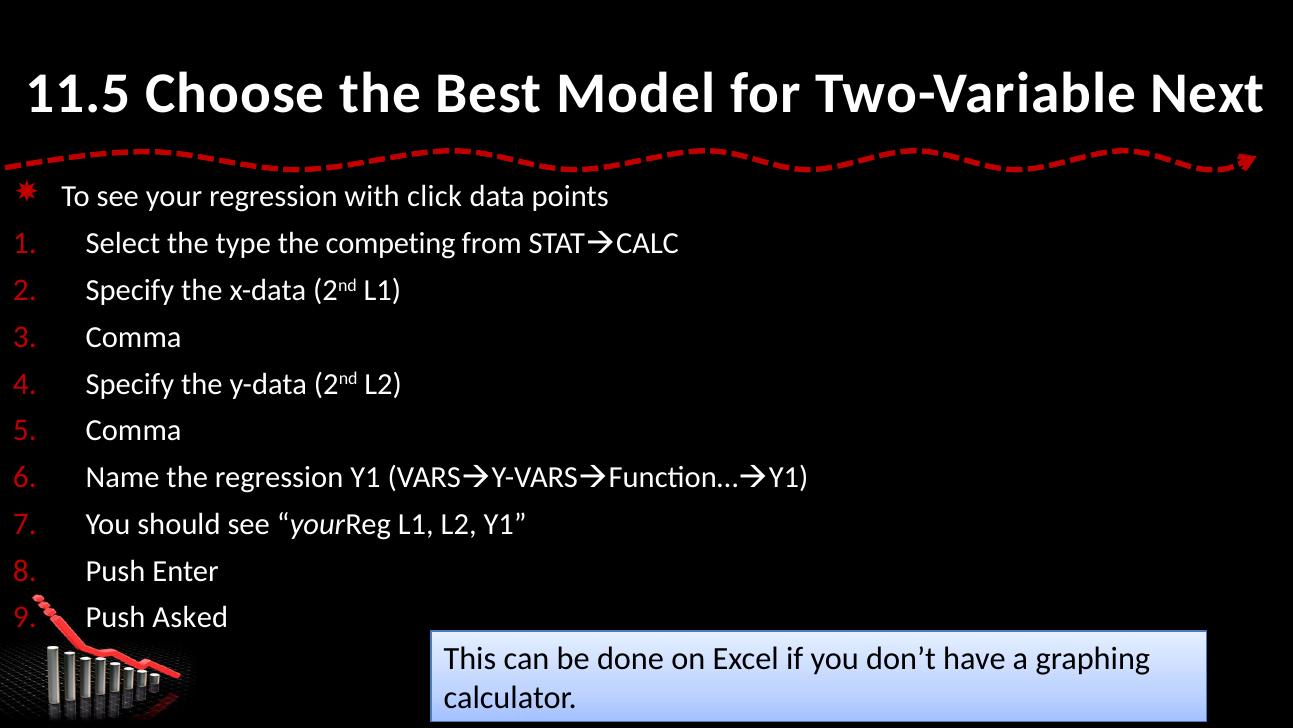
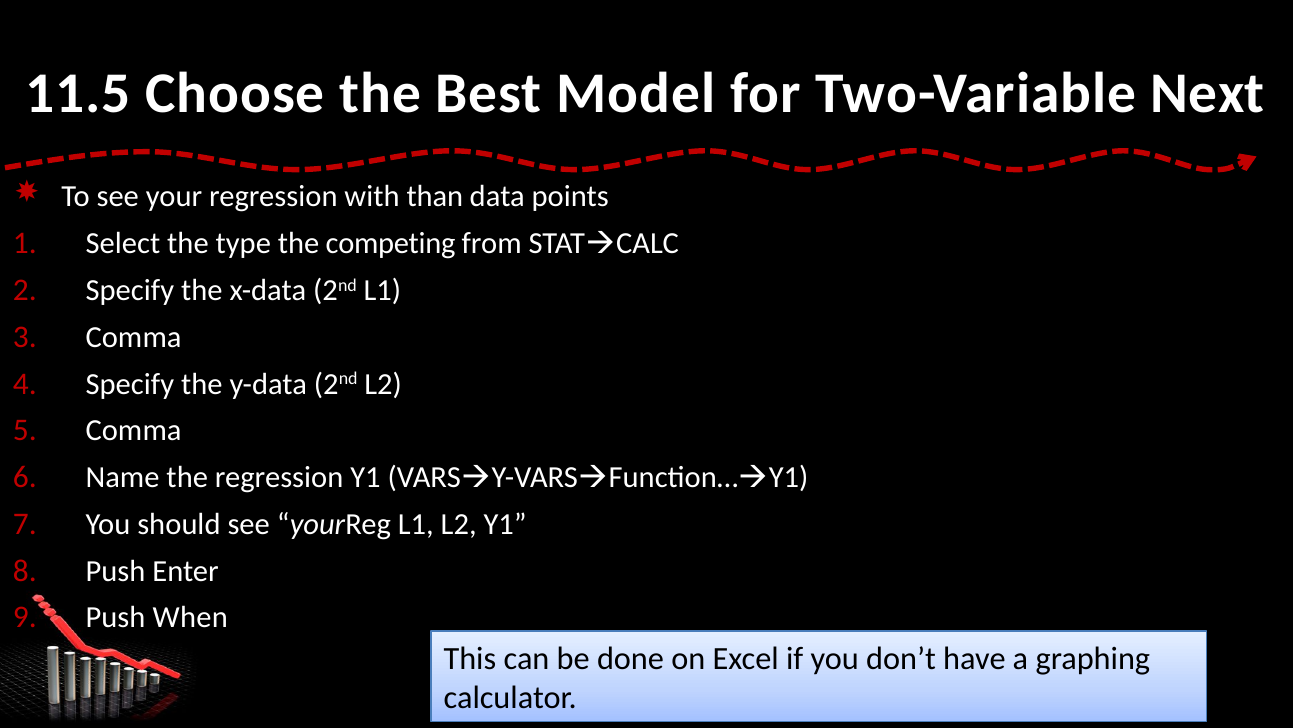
click: click -> than (435, 197)
Asked: Asked -> When (190, 617)
